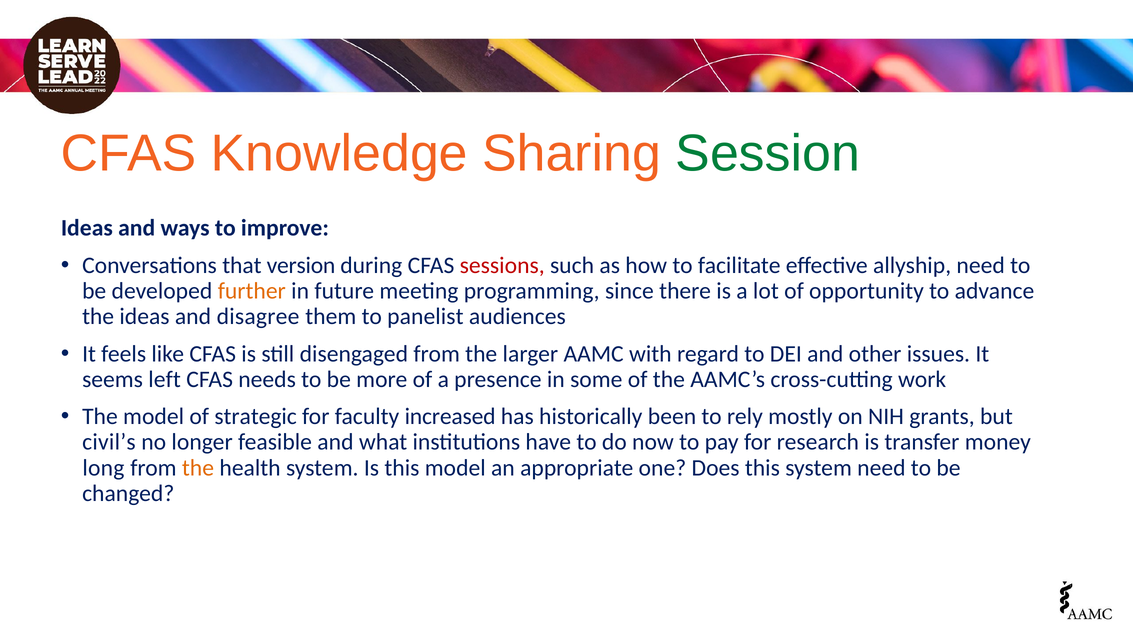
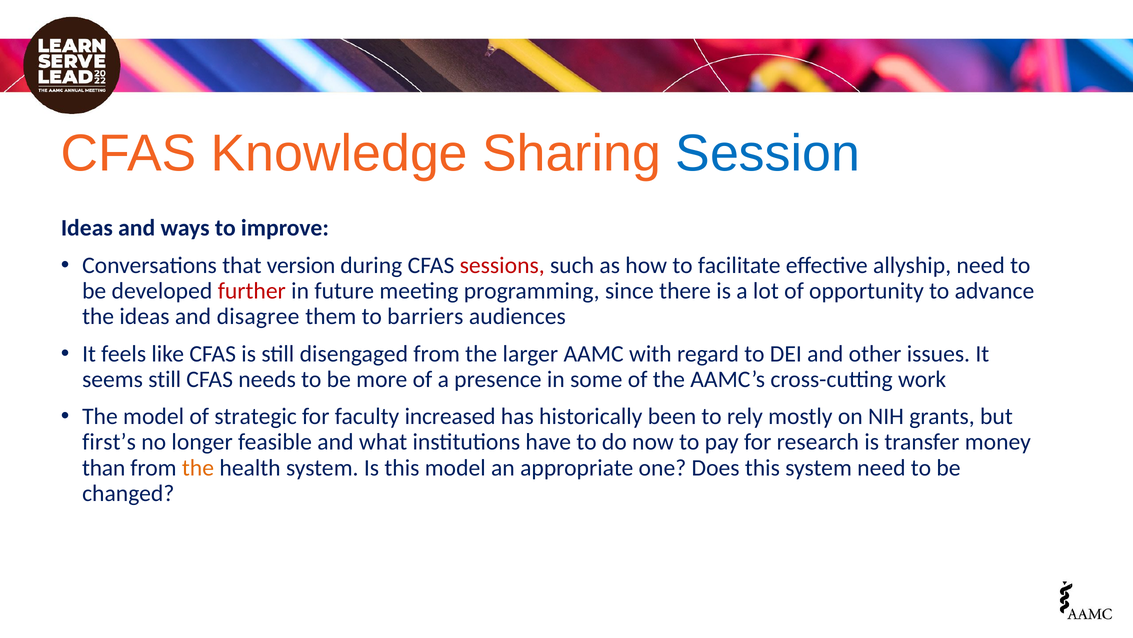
Session colour: green -> blue (768, 153)
further colour: orange -> red (252, 290)
panelist: panelist -> barriers (425, 316)
seems left: left -> still (165, 379)
civil’s: civil’s -> first’s (109, 442)
long: long -> than (104, 467)
